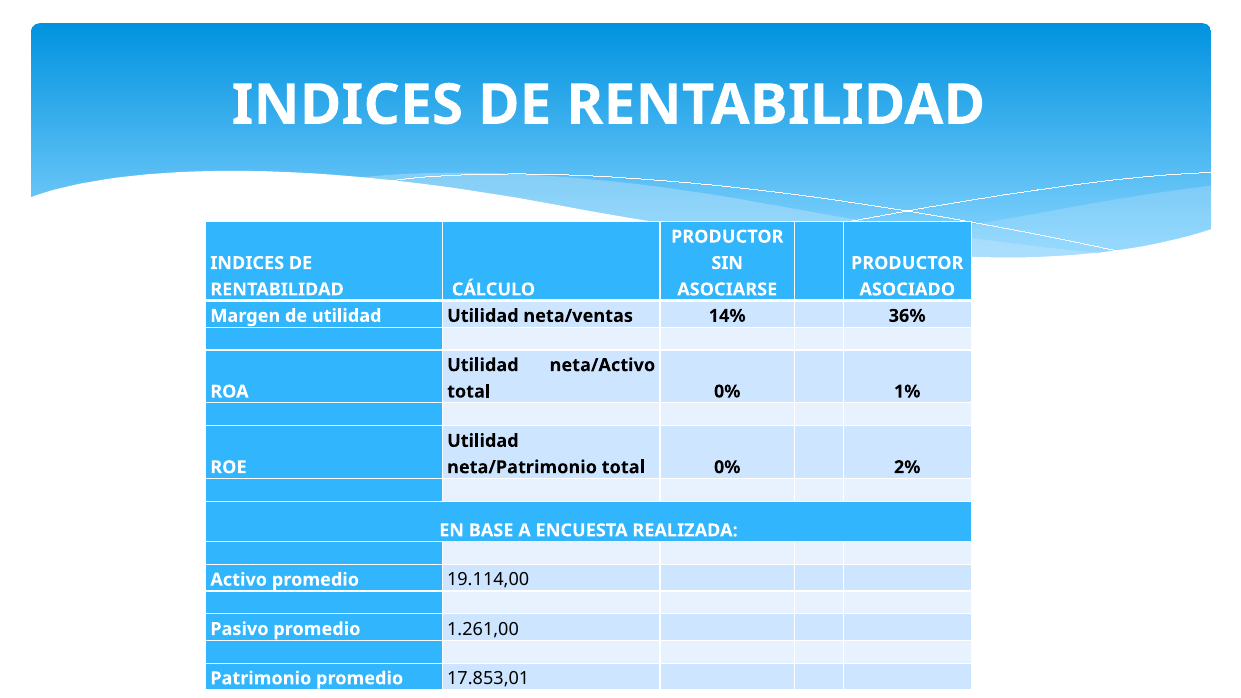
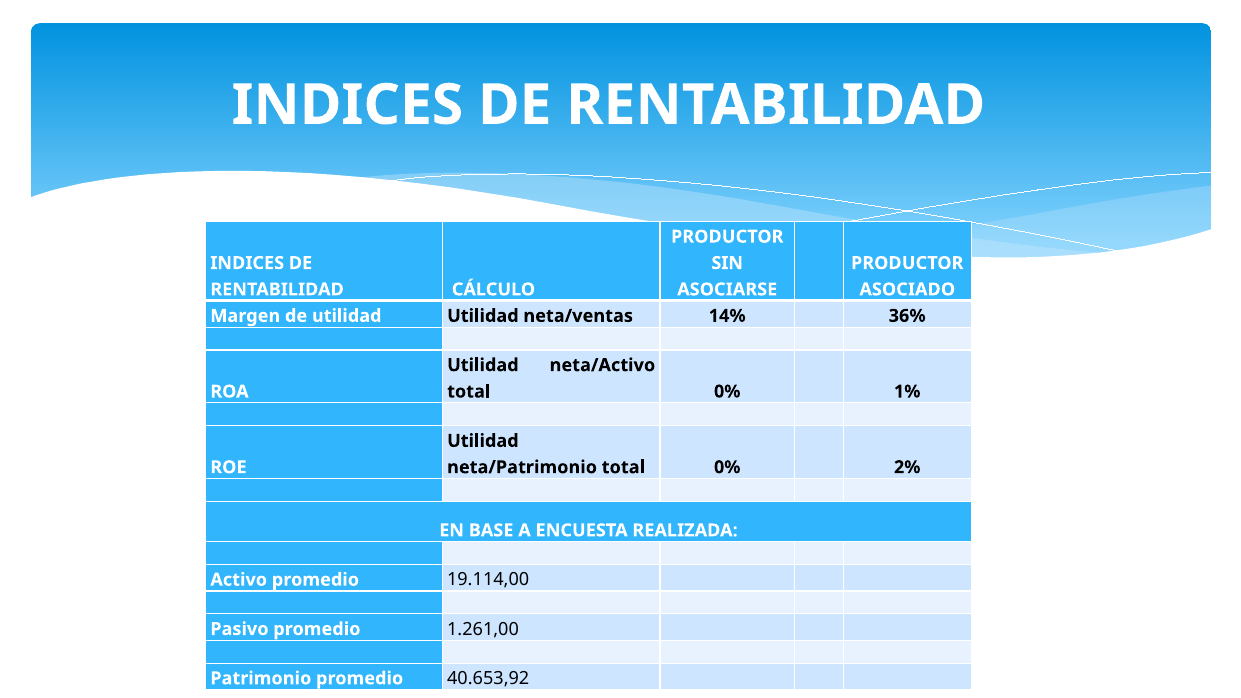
17.853,01: 17.853,01 -> 40.653,92 (488, 678)
